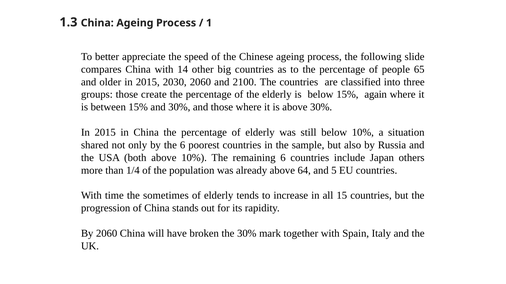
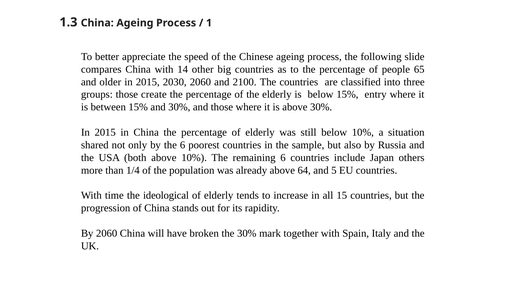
again: again -> entry (376, 95)
sometimes: sometimes -> ideological (166, 196)
